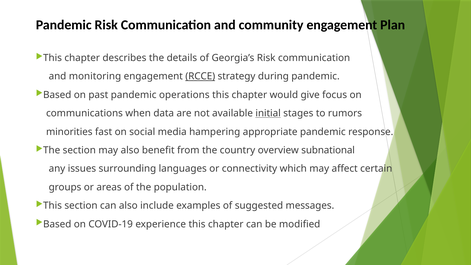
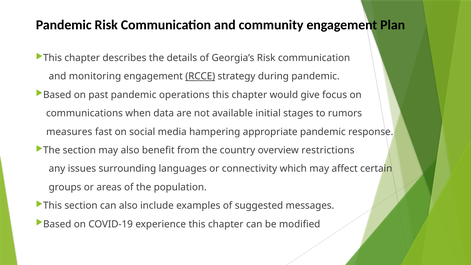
initial underline: present -> none (268, 113)
minorities: minorities -> measures (69, 132)
subnational: subnational -> restrictions (328, 150)
